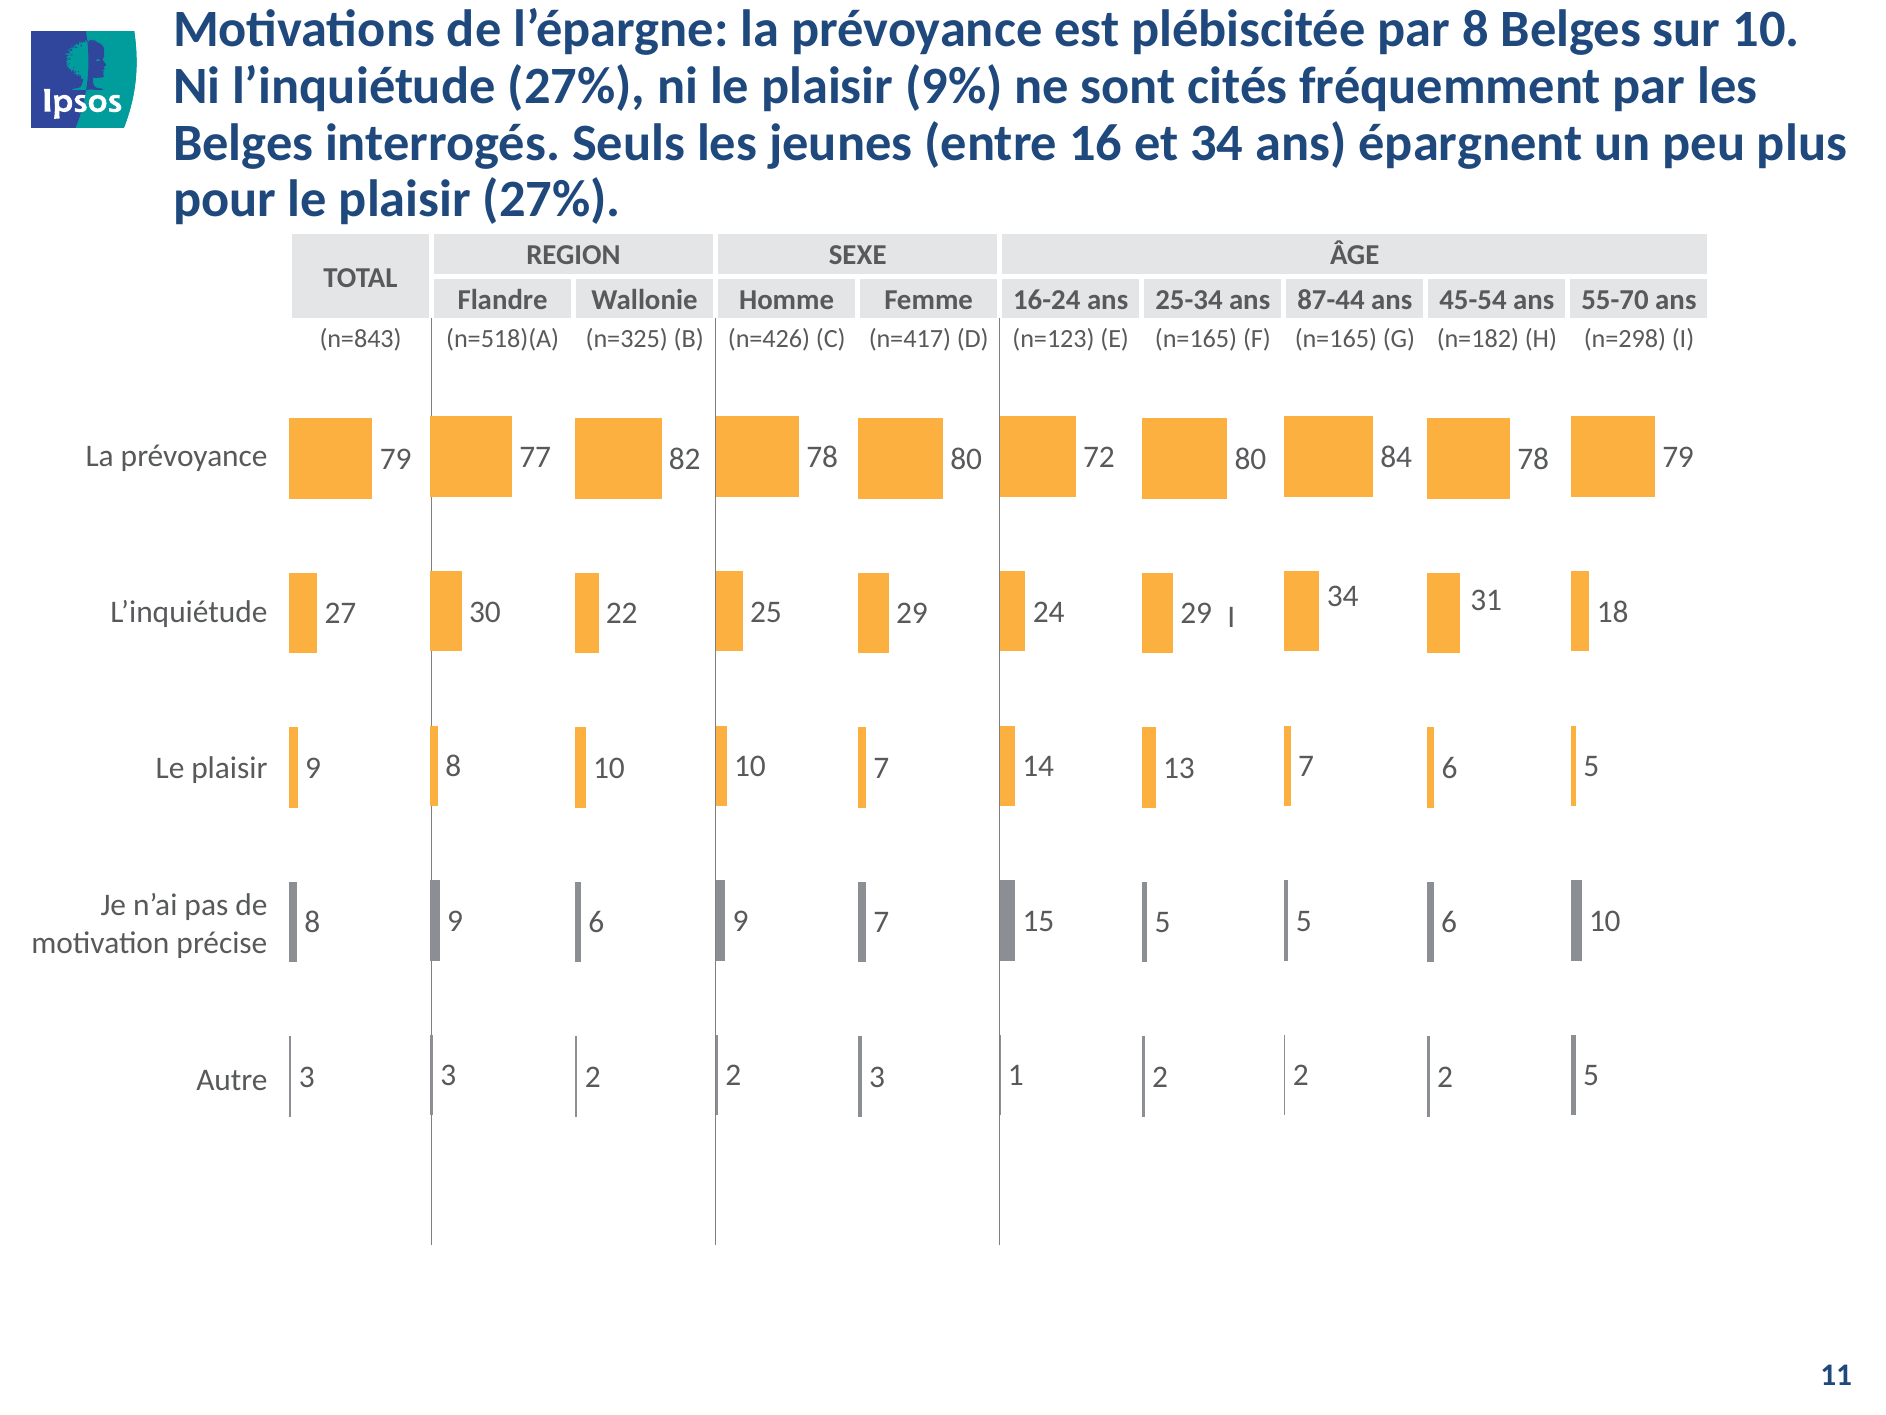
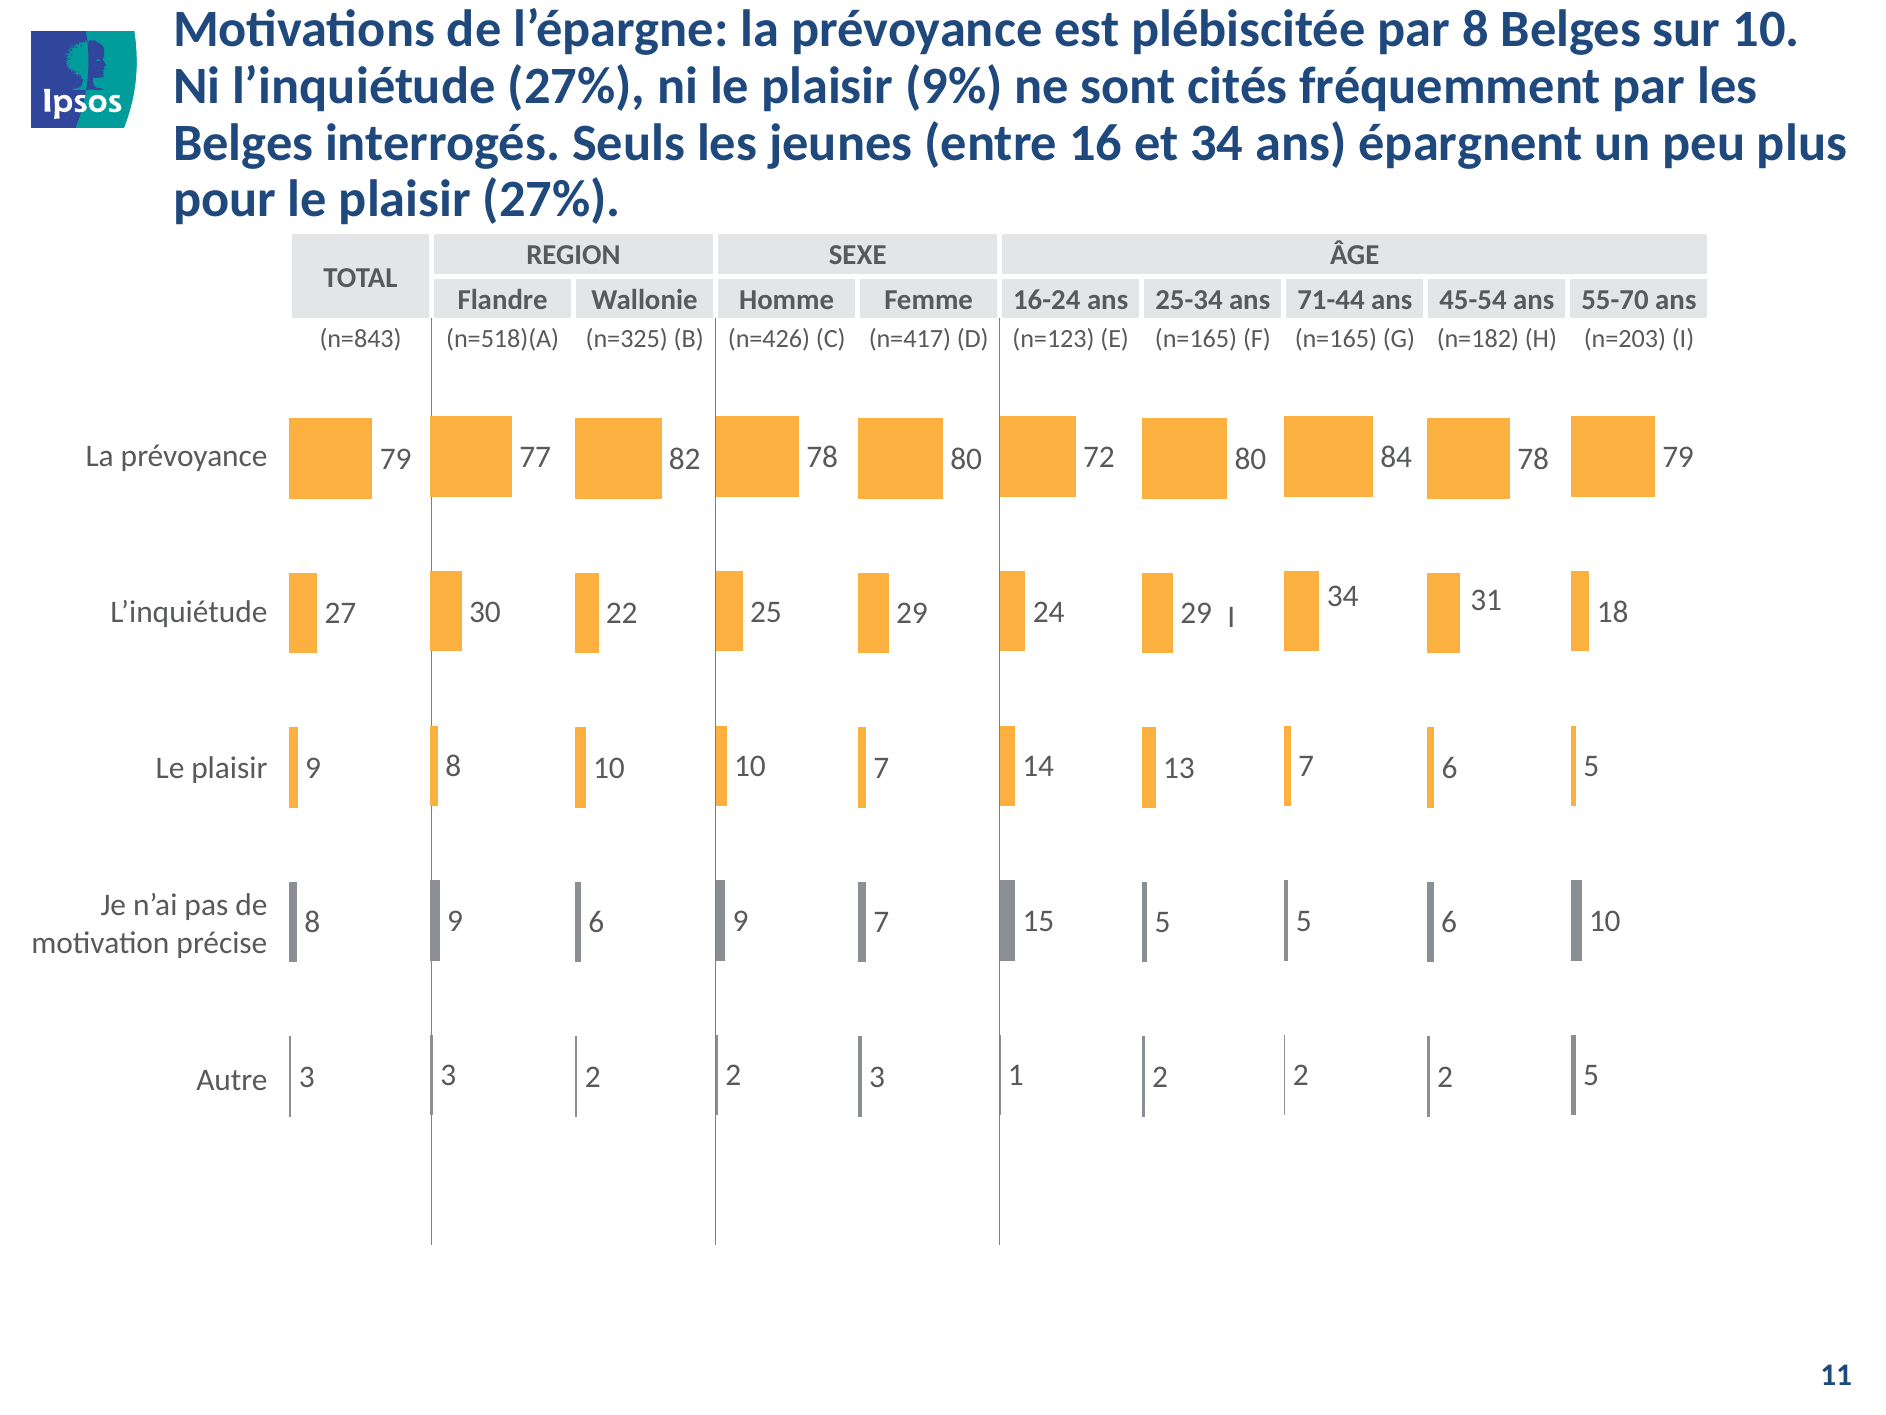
87-44: 87-44 -> 71-44 (1331, 300)
n=298: n=298 -> n=203 (1625, 339)
